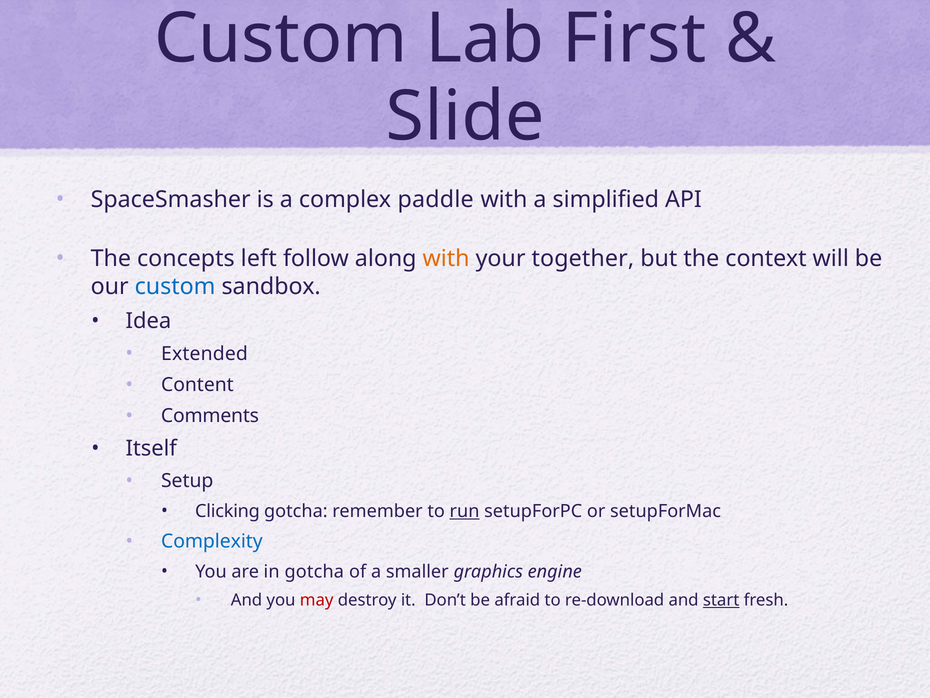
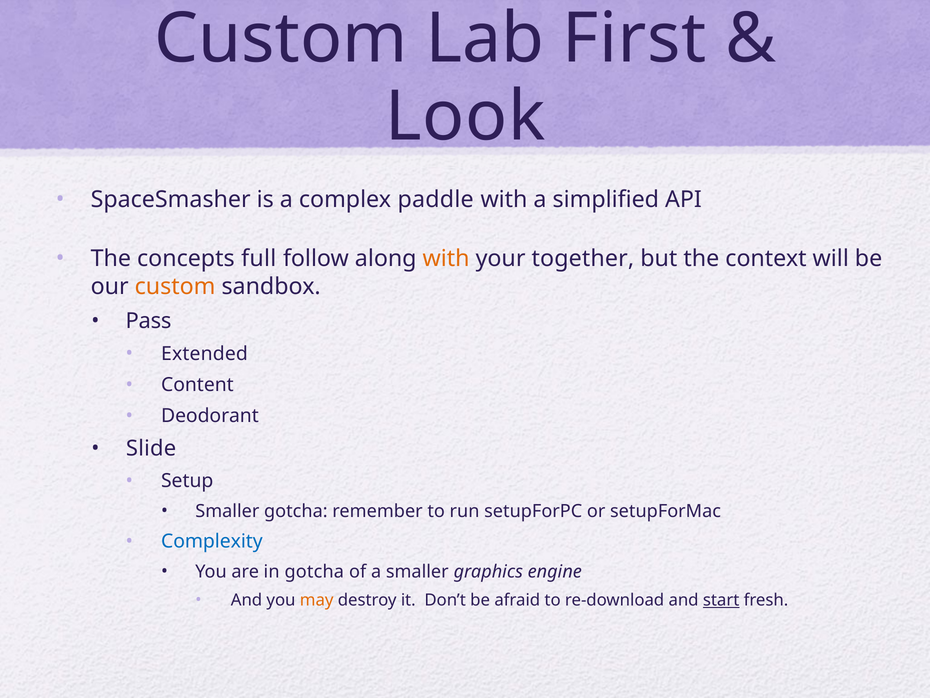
Slide: Slide -> Look (465, 116)
left: left -> full (259, 258)
custom colour: blue -> orange (175, 286)
Idea: Idea -> Pass (149, 321)
Comments: Comments -> Deodorant (210, 415)
Itself: Itself -> Slide (151, 448)
Clicking: Clicking -> Smaller (227, 511)
run underline: present -> none (465, 511)
may colour: red -> orange (317, 600)
